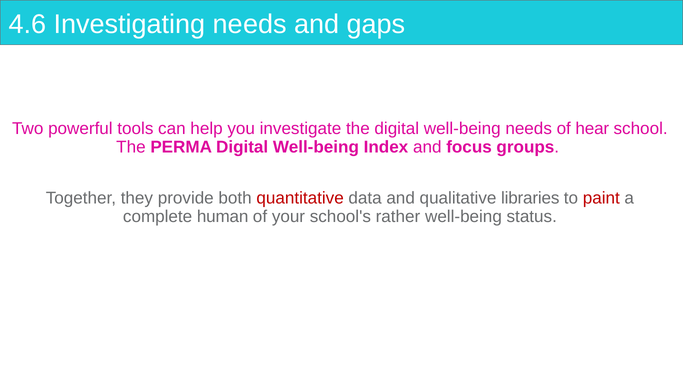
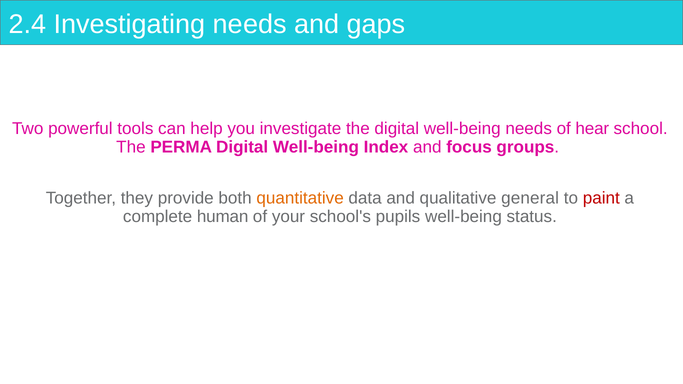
4.6: 4.6 -> 2.4 (27, 24)
quantitative colour: red -> orange (300, 198)
libraries: libraries -> general (530, 198)
rather: rather -> pupils (398, 217)
